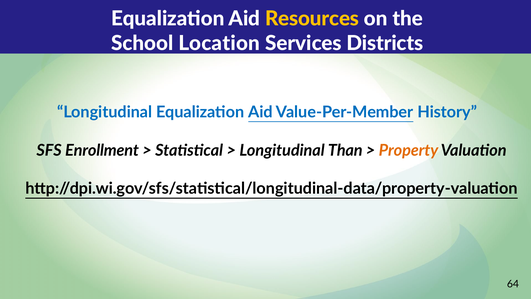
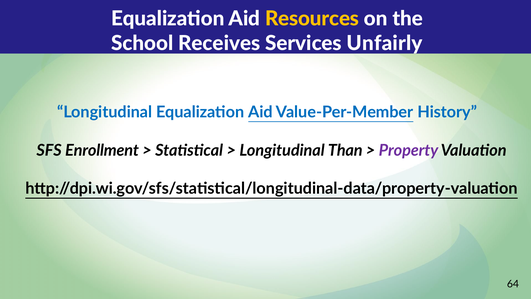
Location: Location -> Receives (219, 43)
Districts: Districts -> Unfairly (385, 43)
Property colour: orange -> purple (408, 150)
